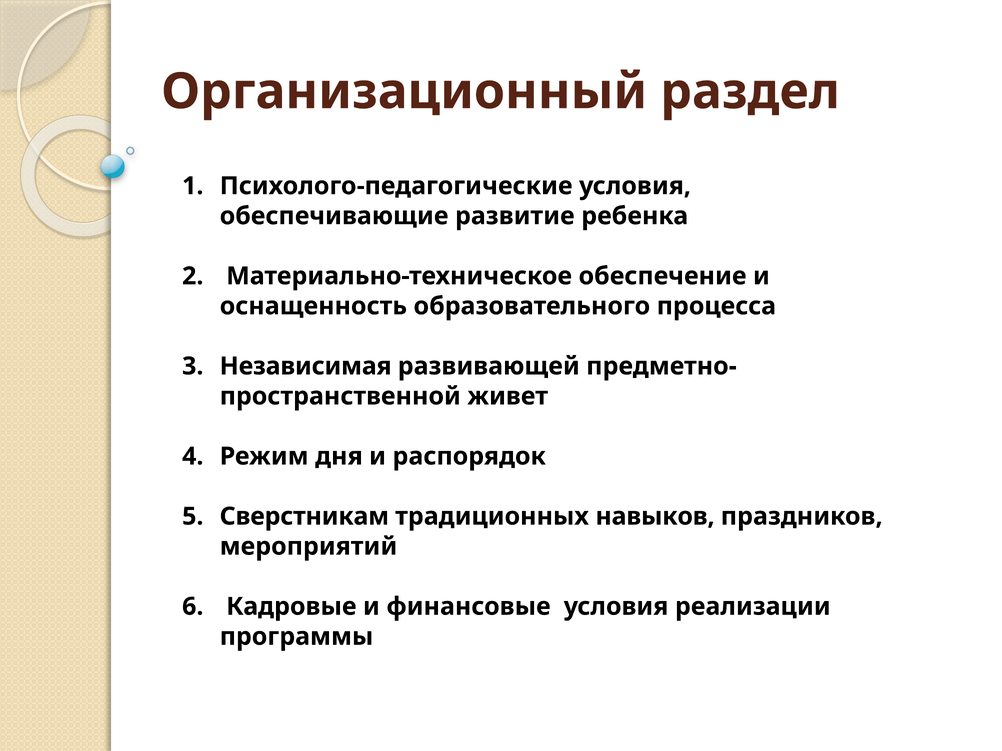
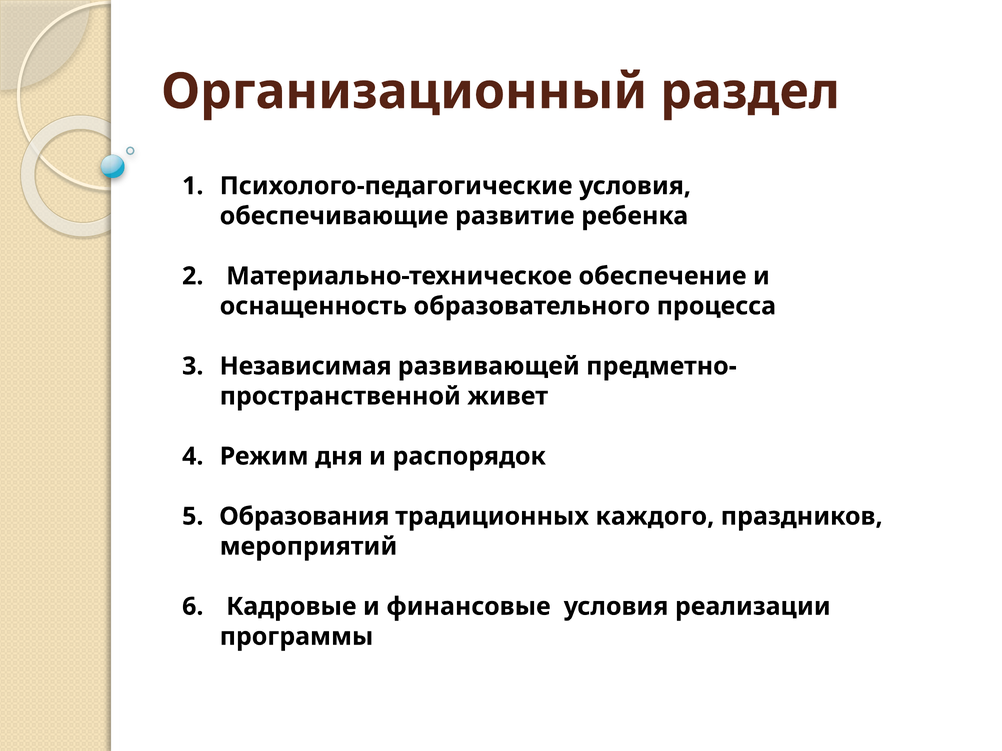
Сверстникам: Сверстникам -> Образования (304, 517)
навыков: навыков -> каждого (655, 517)
